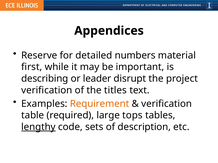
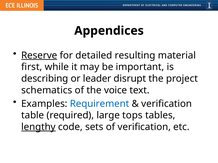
Reserve underline: none -> present (39, 56)
numbers: numbers -> resulting (135, 56)
verification: verification -> schematics (47, 90)
titles: titles -> voice (116, 90)
Requirement colour: orange -> blue (100, 104)
of description: description -> verification (144, 127)
